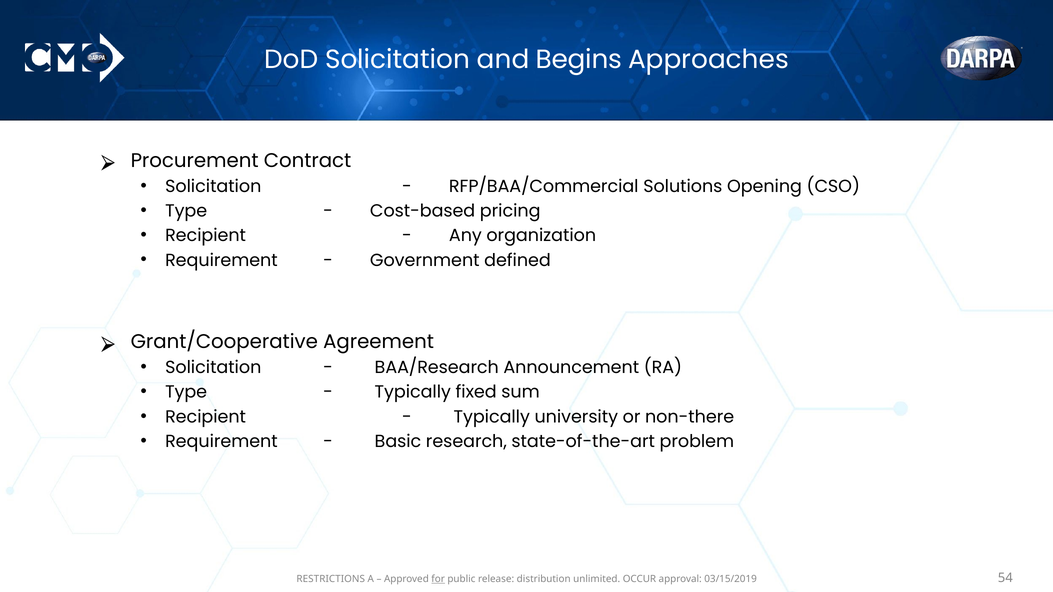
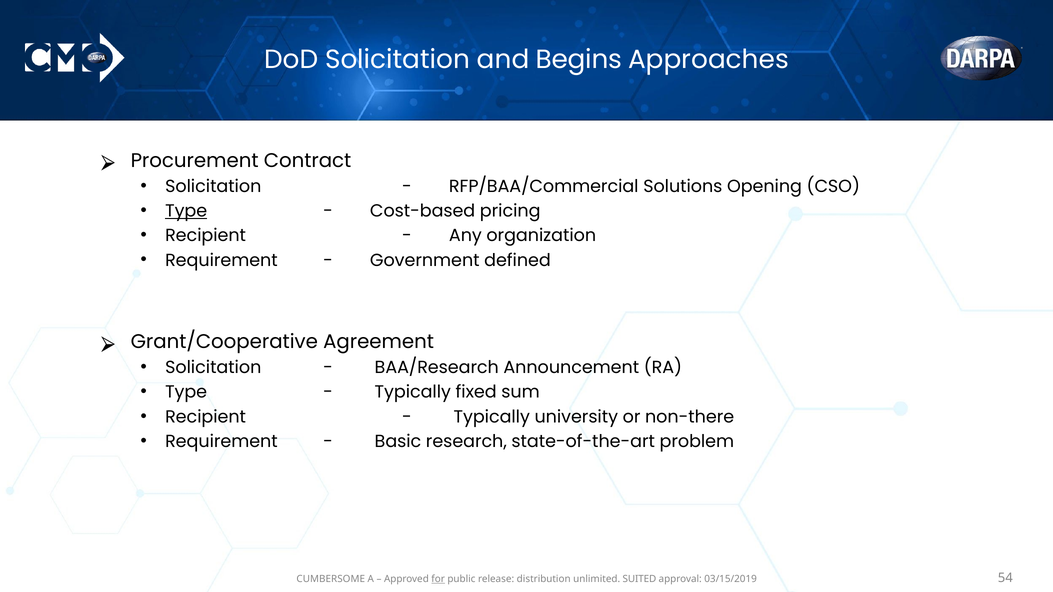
Type underline: none -> present (186, 211)
RESTRICTIONS: RESTRICTIONS -> CUMBERSOME (331, 579)
OCCUR: OCCUR -> SUITED (639, 579)
